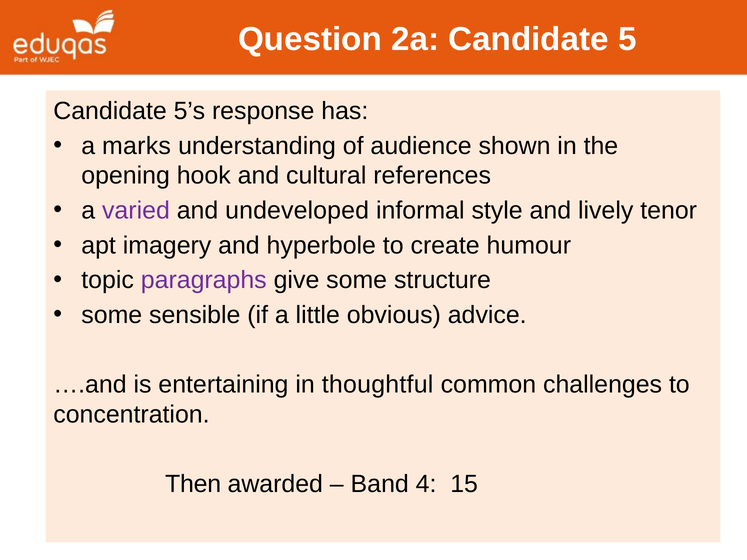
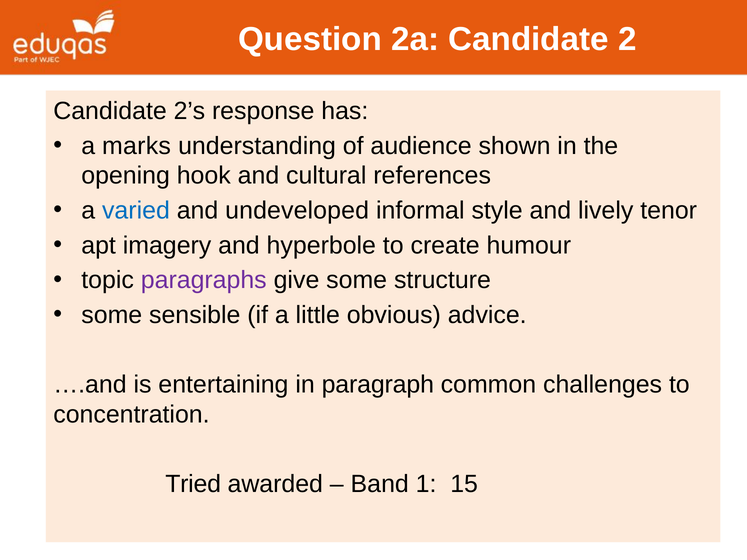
5: 5 -> 2 (627, 39)
5’s: 5’s -> 2’s (189, 111)
varied colour: purple -> blue (136, 211)
thoughtful: thoughtful -> paragraph (378, 385)
Then: Then -> Tried (193, 484)
4: 4 -> 1 (426, 484)
